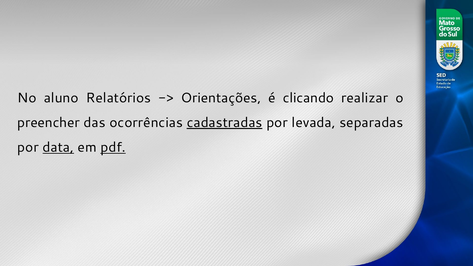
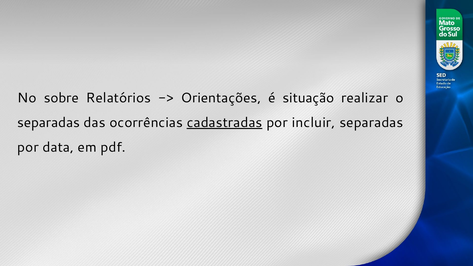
aluno: aluno -> sobre (61, 98)
clicando: clicando -> situação (308, 98)
preencher: preencher -> separadas (49, 123)
levada: levada -> incluir (314, 123)
data underline: present -> none (58, 147)
pdf underline: present -> none (113, 147)
